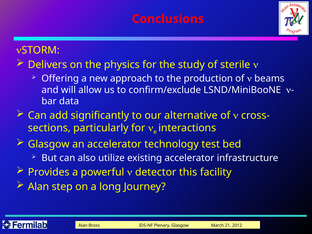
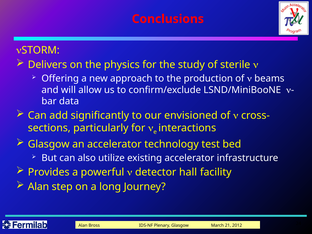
alternative: alternative -> envisioned (191, 115)
this: this -> hall (188, 172)
